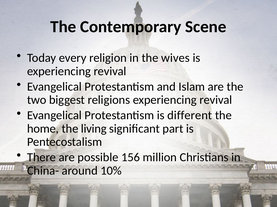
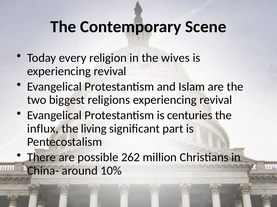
different: different -> centuries (190, 116)
home: home -> influx (43, 129)
156: 156 -> 262 (131, 158)
